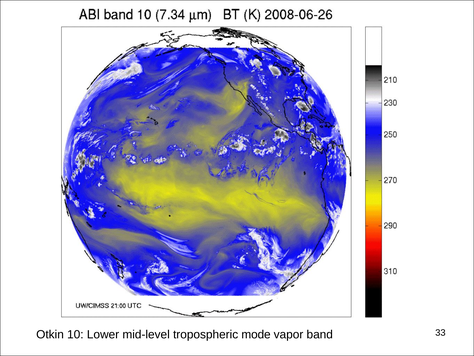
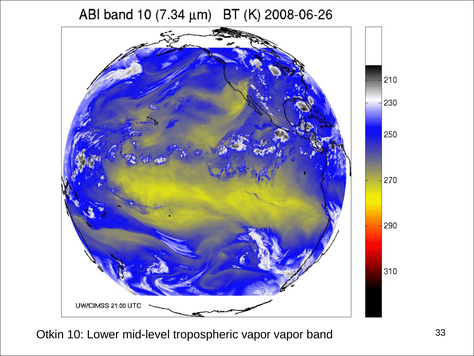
tropospheric mode: mode -> vapor (256, 334)
